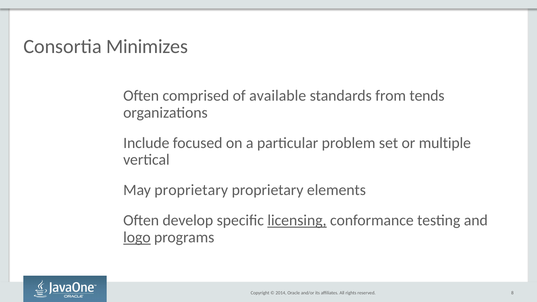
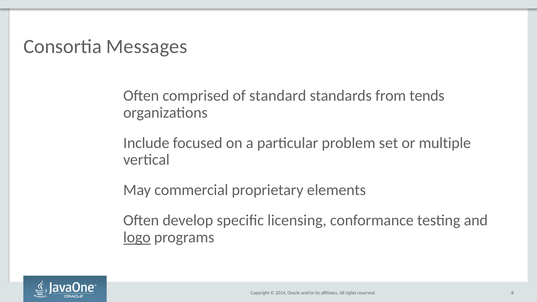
Minimizes: Minimizes -> Messages (147, 47)
available: available -> standard (278, 96)
May proprietary: proprietary -> commercial (191, 190)
licensing underline: present -> none (297, 221)
